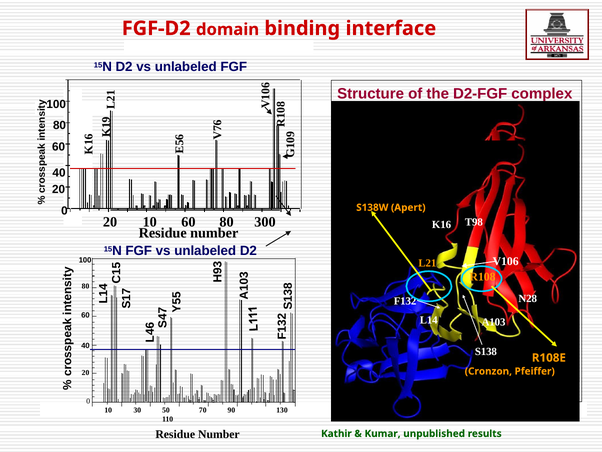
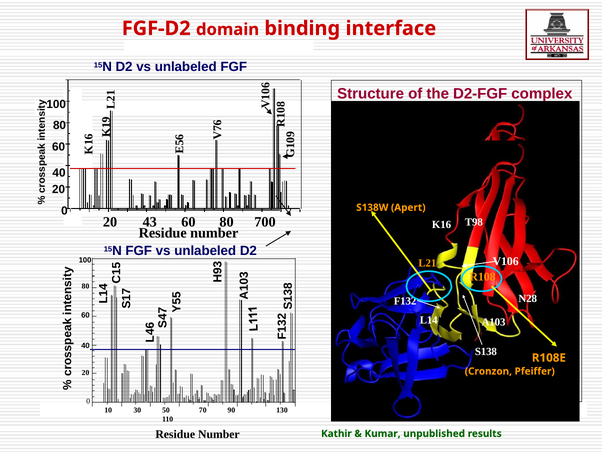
20 10: 10 -> 43 (150, 222)
300: 300 -> 700 (265, 222)
